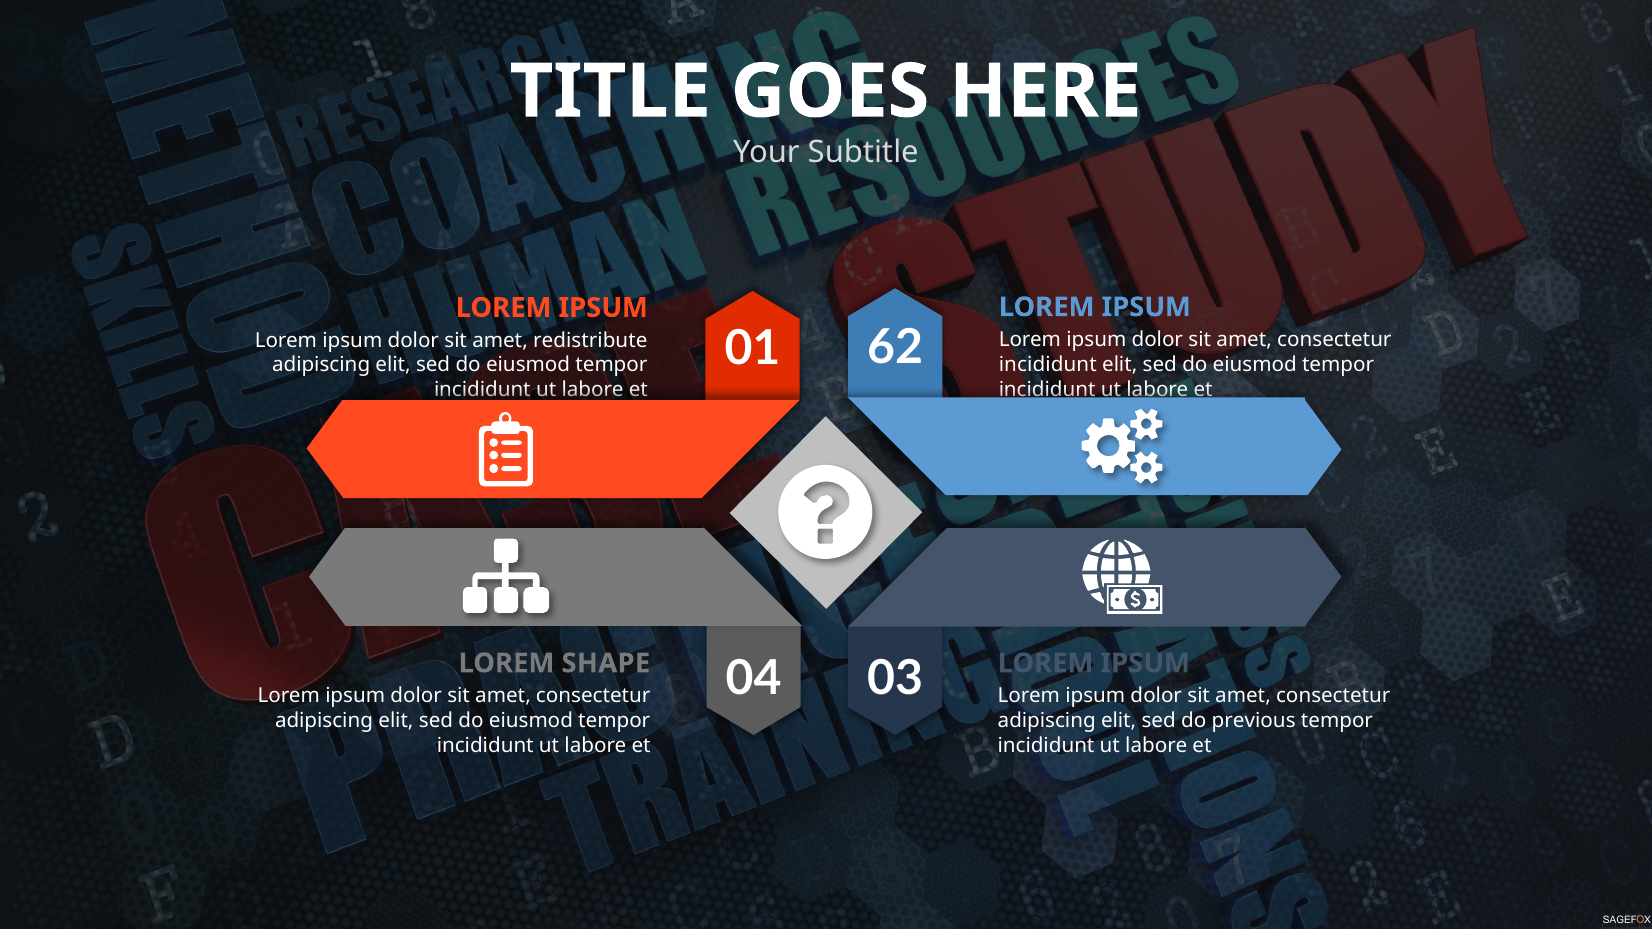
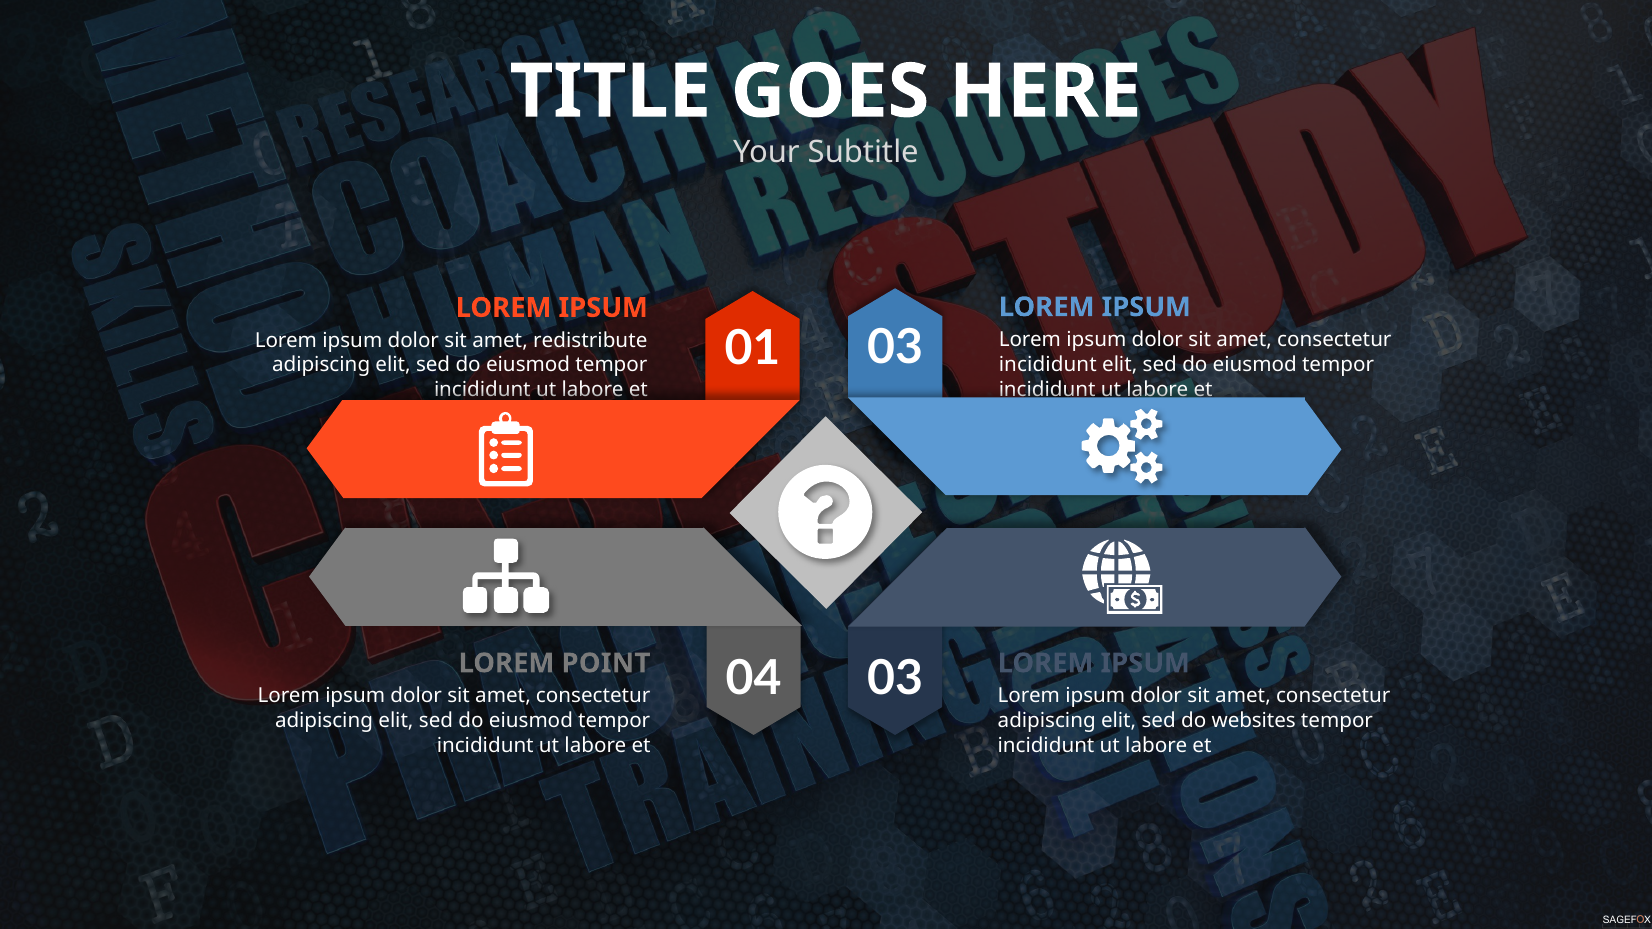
01 62: 62 -> 03 (895, 348)
SHAPE: SHAPE -> POINT (606, 663)
previous: previous -> websites (1254, 721)
